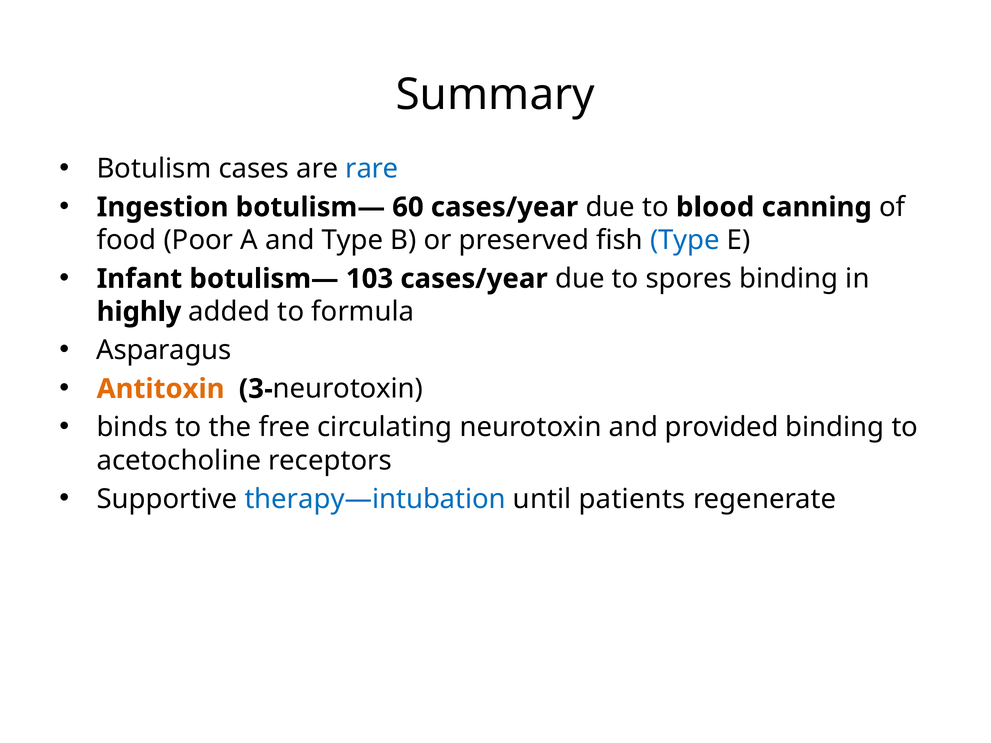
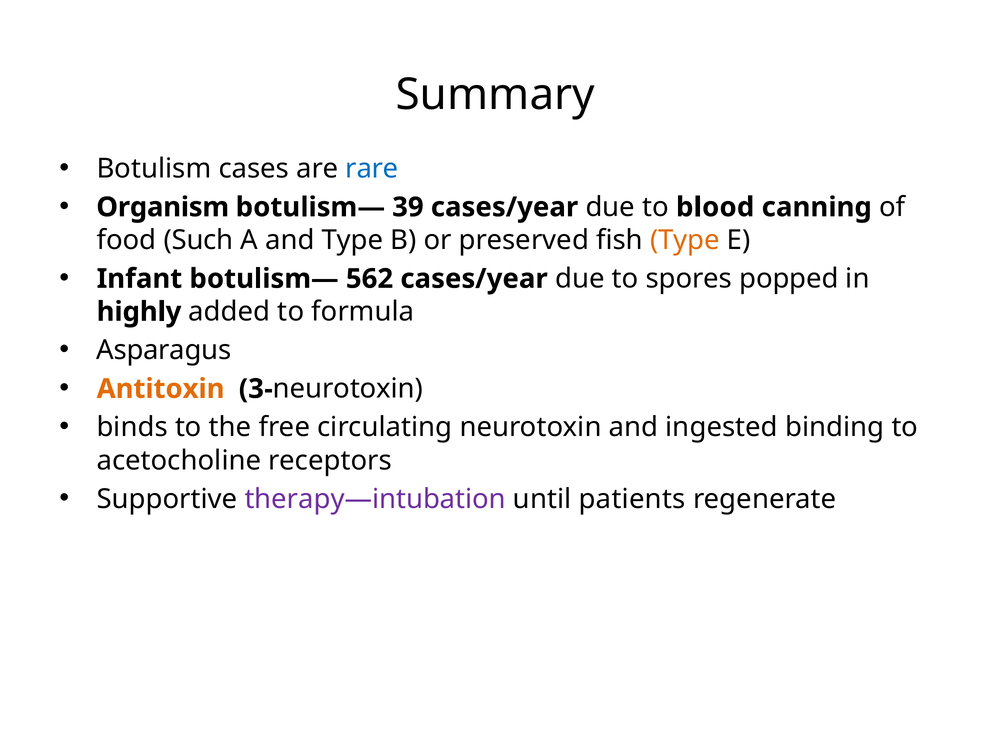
Ingestion: Ingestion -> Organism (163, 207)
60: 60 -> 39 (408, 207)
Poor: Poor -> Such (198, 240)
Type colour: blue -> orange (685, 240)
103: 103 -> 562 (370, 279)
spores binding: binding -> popped (789, 279)
provided: provided -> ingested (722, 428)
therapy—intubation colour: blue -> purple (375, 499)
